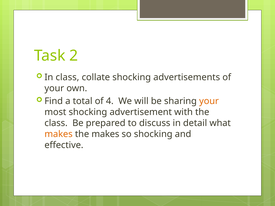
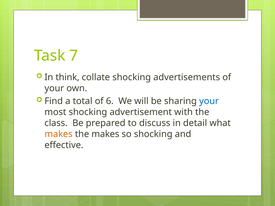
2: 2 -> 7 (74, 56)
In class: class -> think (68, 77)
4: 4 -> 6 (110, 101)
your colour: orange -> blue (209, 101)
